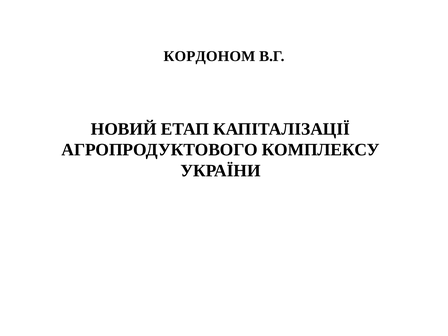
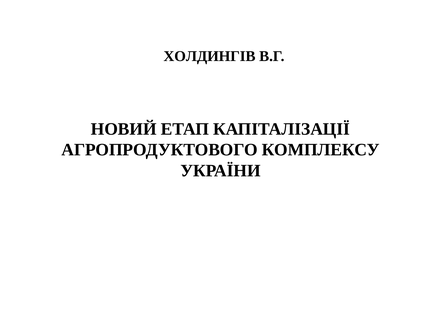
КОРДОНОМ: КОРДОНОМ -> ХОЛДИНГІВ (210, 56)
